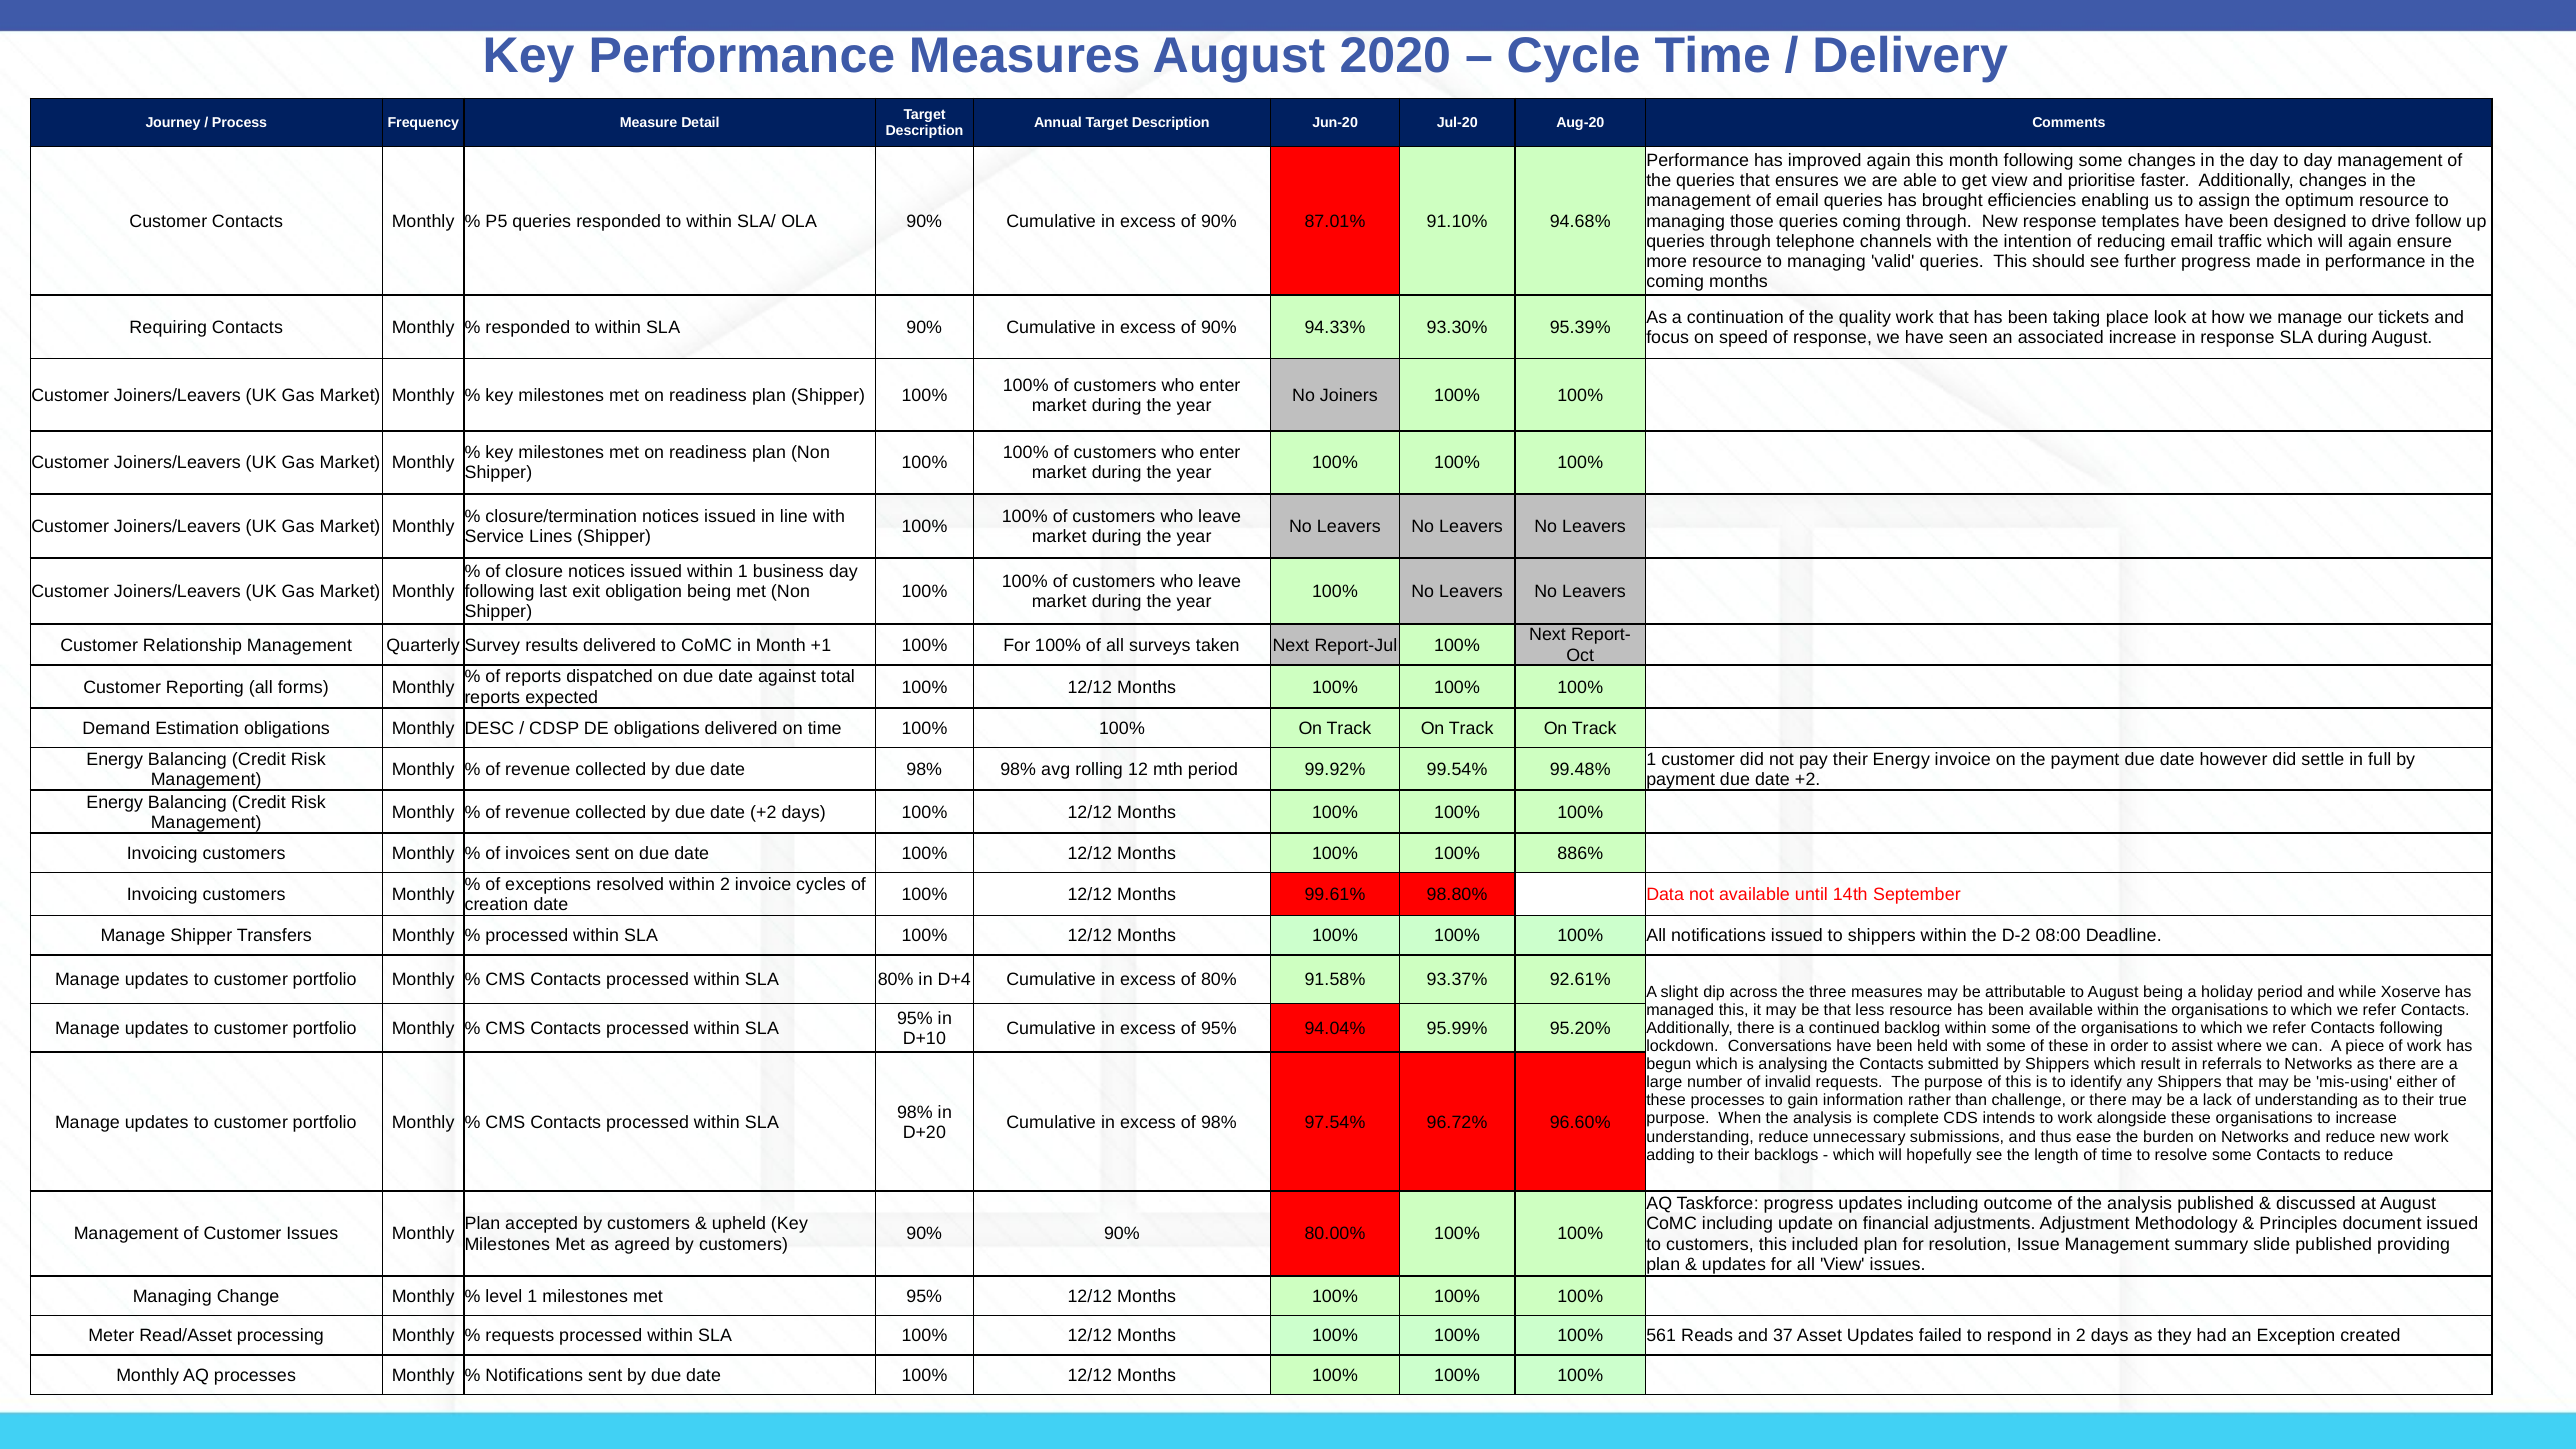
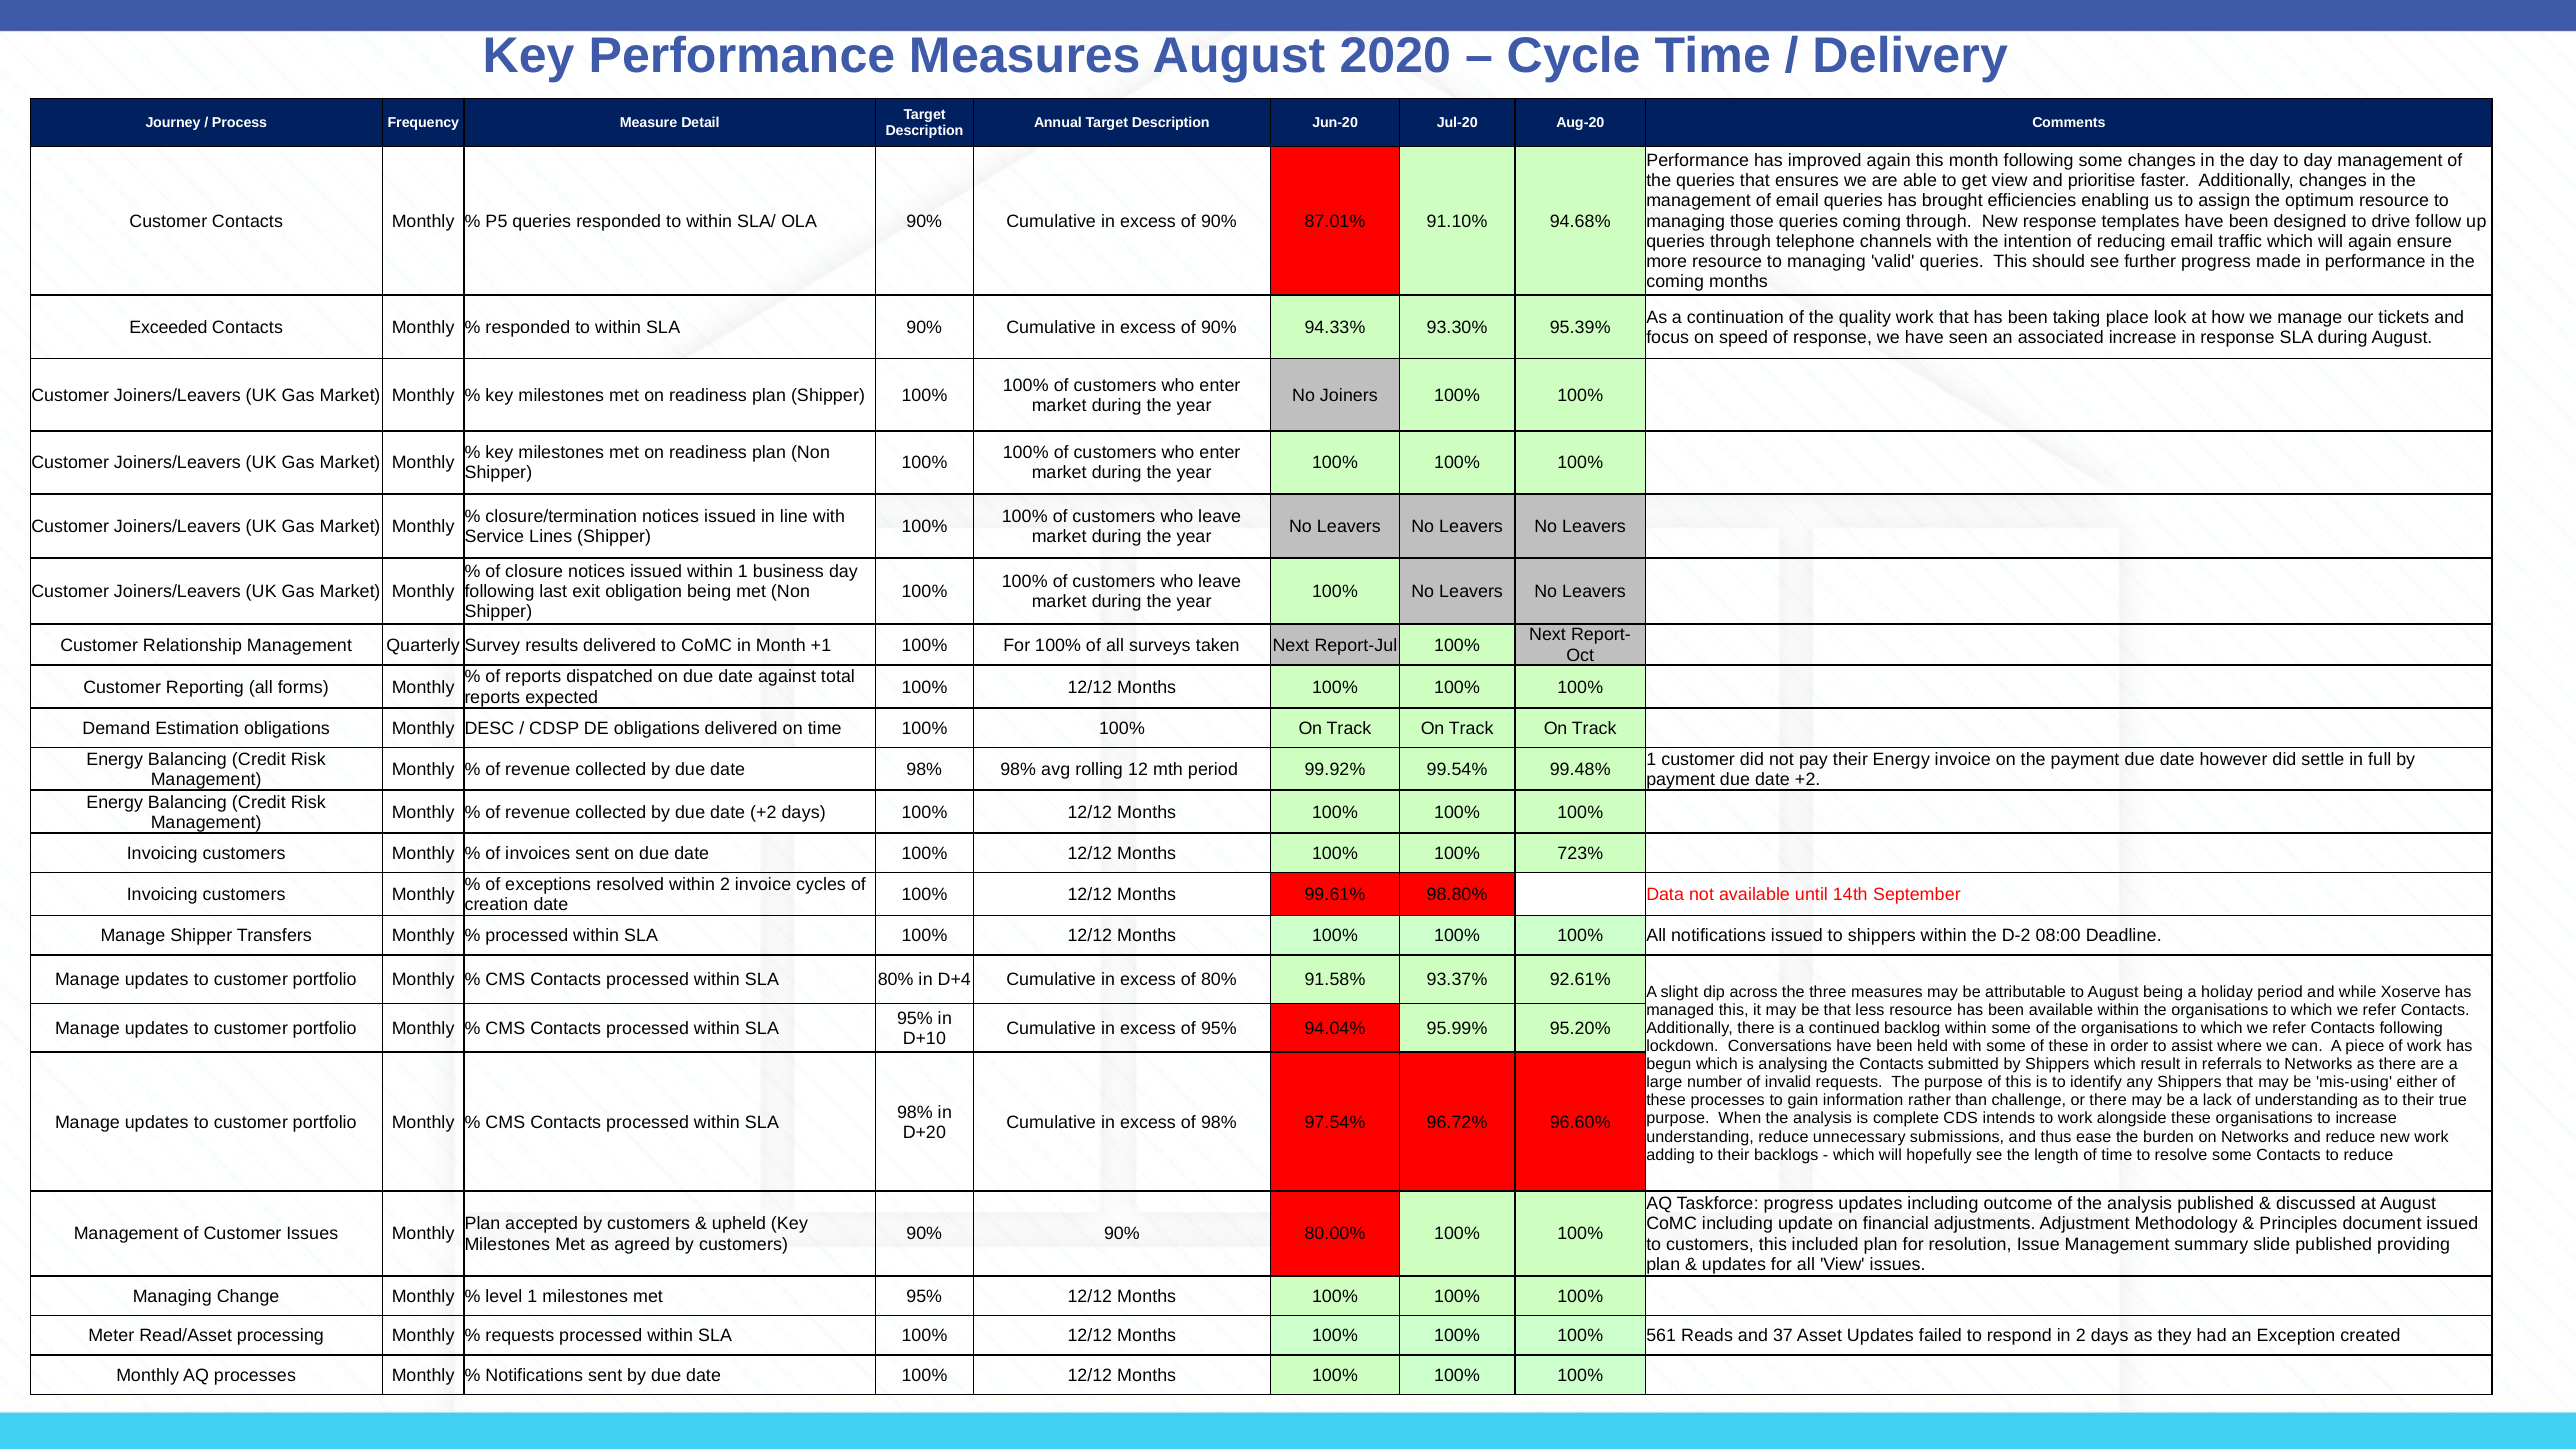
Requiring: Requiring -> Exceeded (168, 327)
886%: 886% -> 723% (1580, 854)
